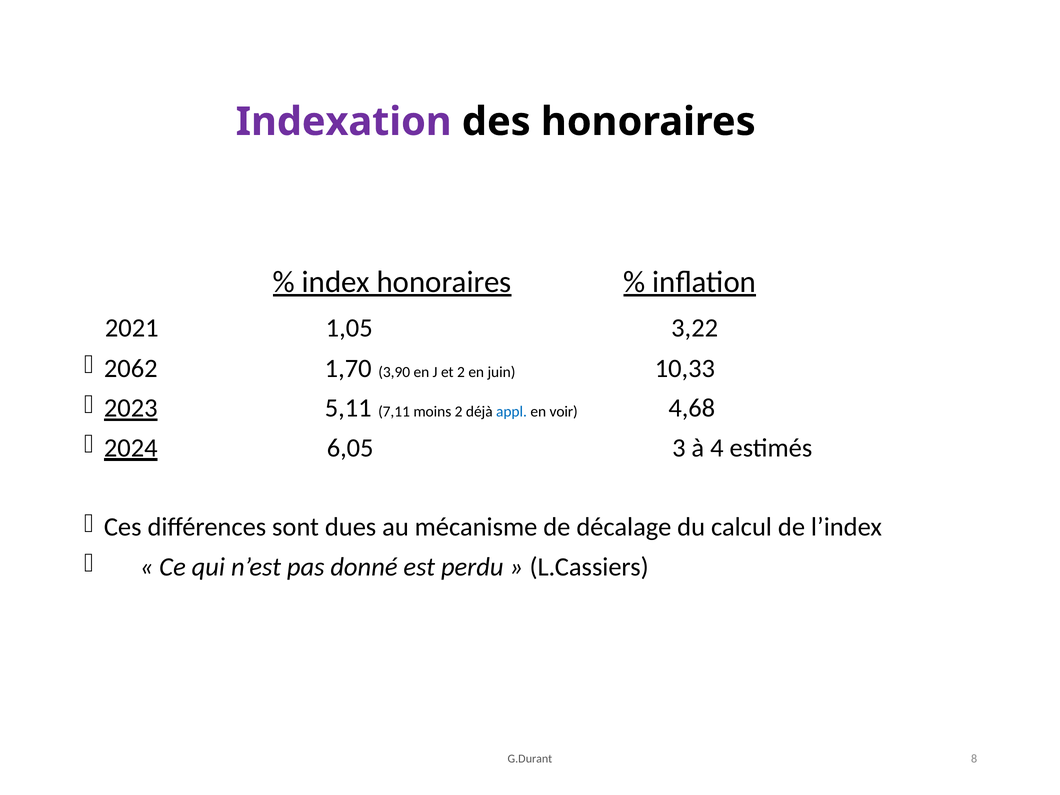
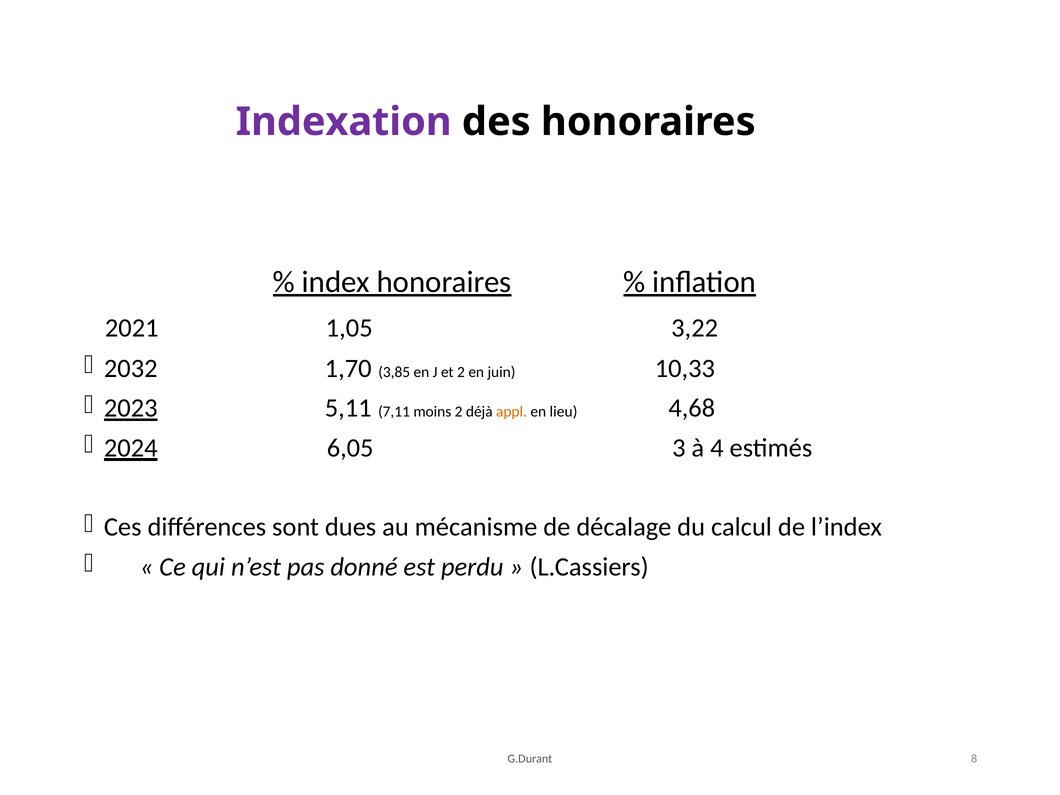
2062: 2062 -> 2032 (131, 369)
3,90: 3,90 -> 3,85 (394, 372)
appl colour: blue -> orange (512, 412)
voir: voir -> lieu (564, 412)
